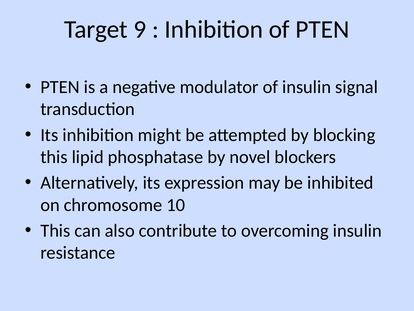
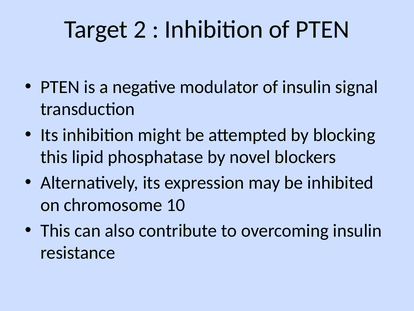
9: 9 -> 2 (140, 29)
